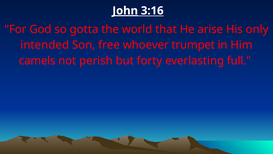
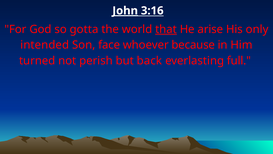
that underline: none -> present (166, 29)
free: free -> face (109, 45)
trumpet: trumpet -> because (193, 45)
camels: camels -> turned (37, 61)
forty: forty -> back (149, 61)
